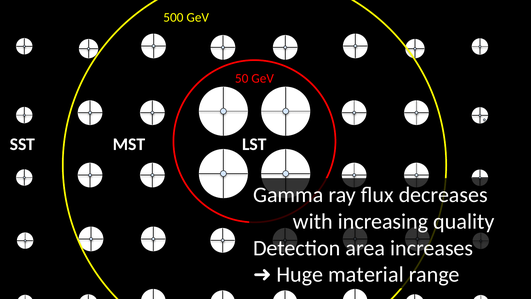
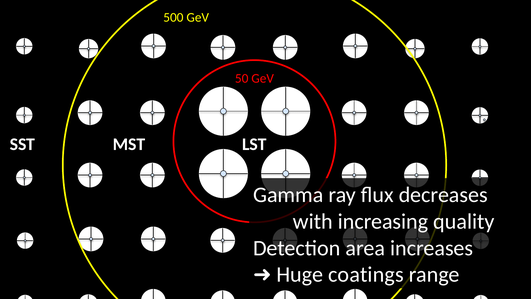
material: material -> coatings (366, 274)
